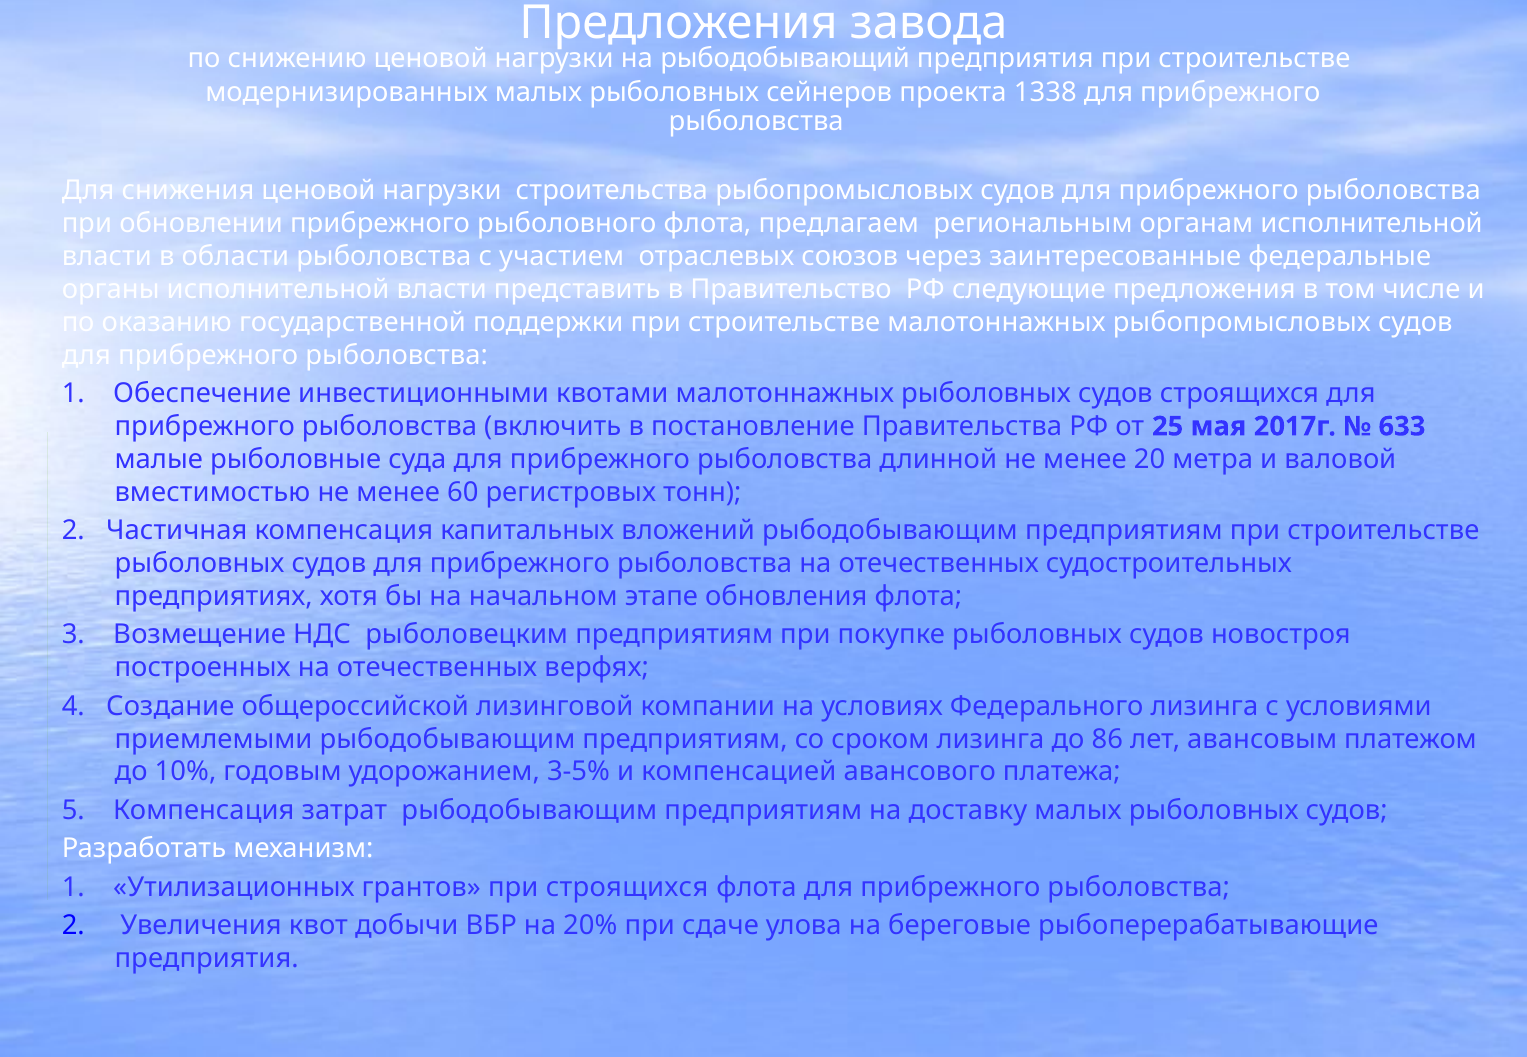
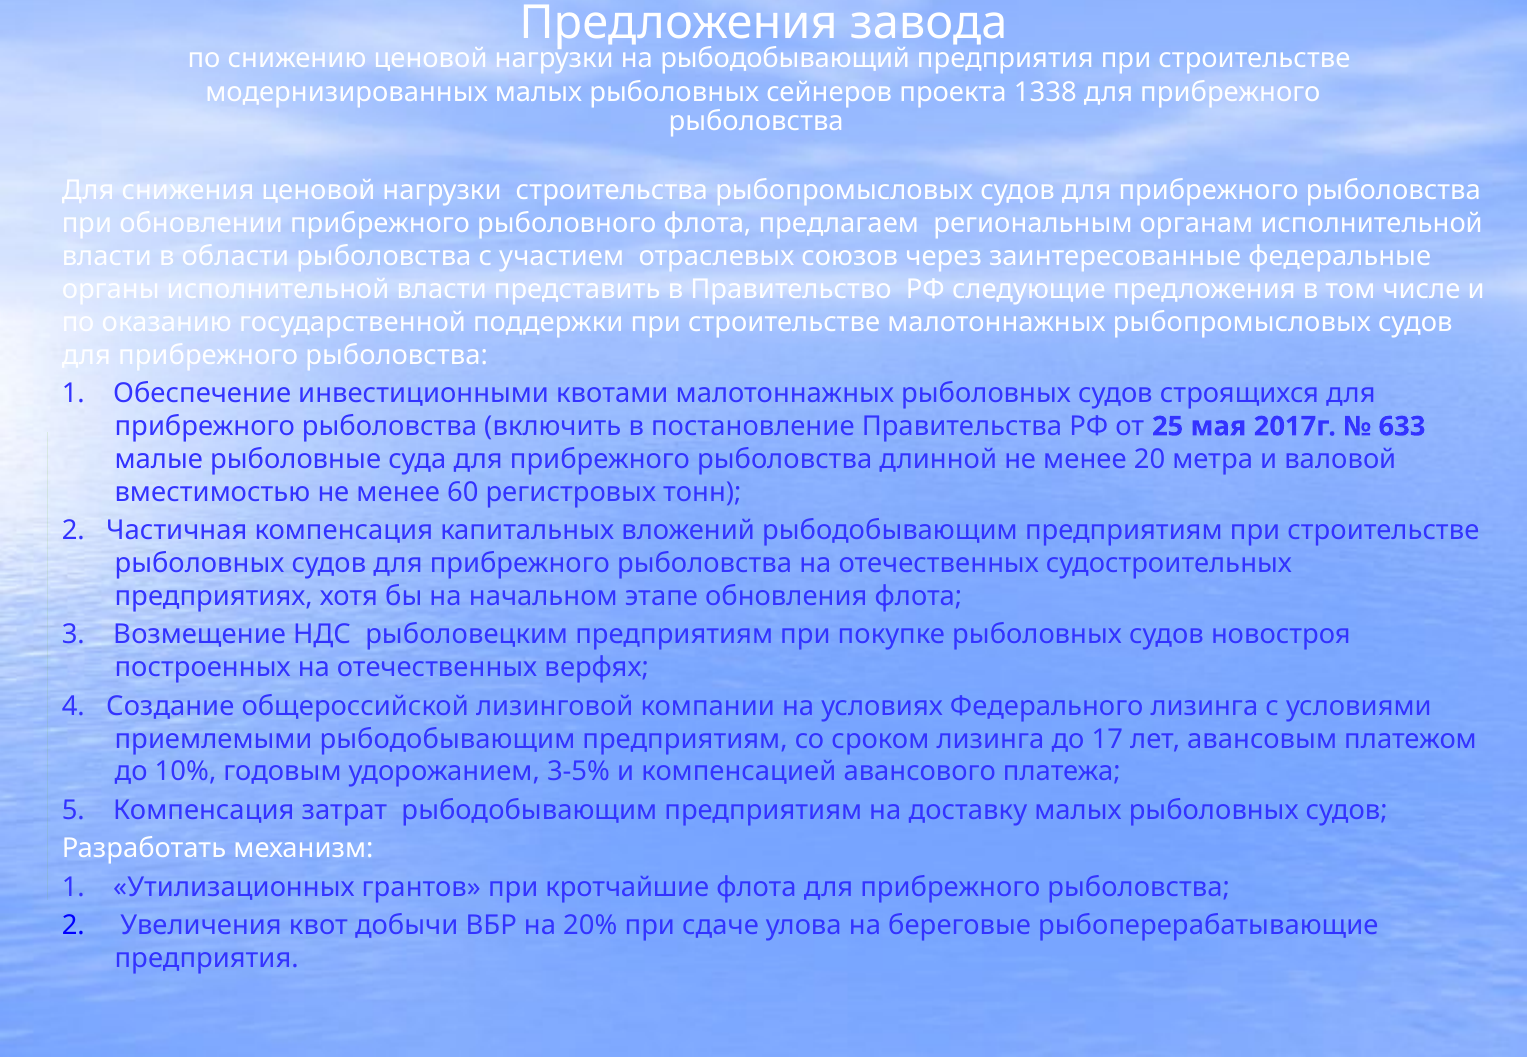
86: 86 -> 17 (1107, 739)
при строящихся: строящихся -> кротчайшие (627, 887)
